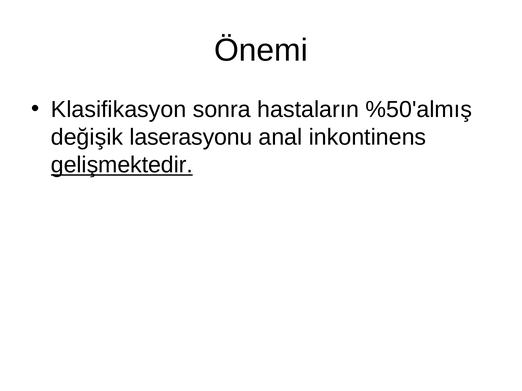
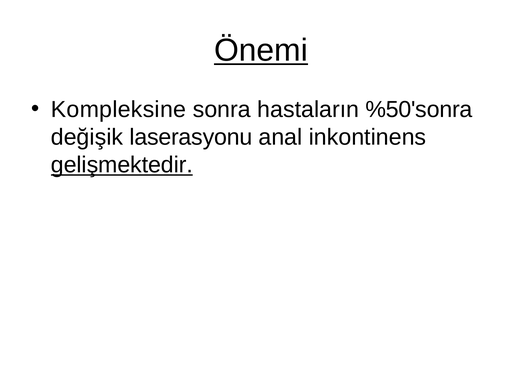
Önemi underline: none -> present (261, 51)
Klasifikasyon: Klasifikasyon -> Kompleksine (118, 110)
%50'almış: %50'almış -> %50'sonra (419, 110)
